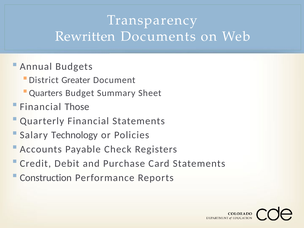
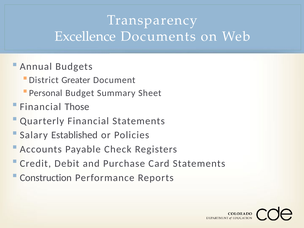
Rewritten: Rewritten -> Excellence (85, 36)
Quarters: Quarters -> Personal (46, 93)
Technology: Technology -> Established (74, 135)
